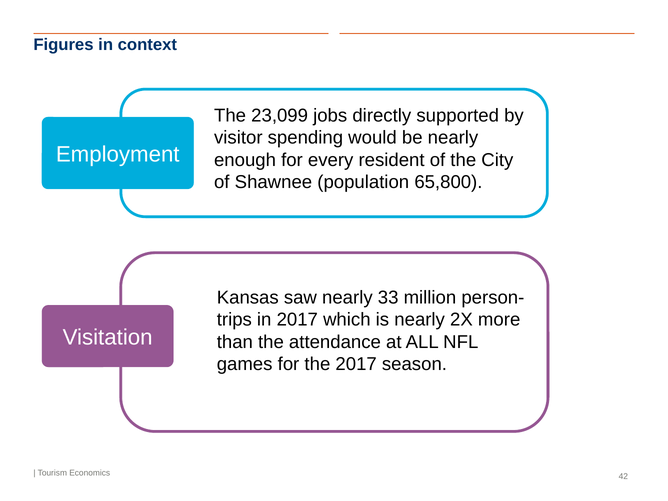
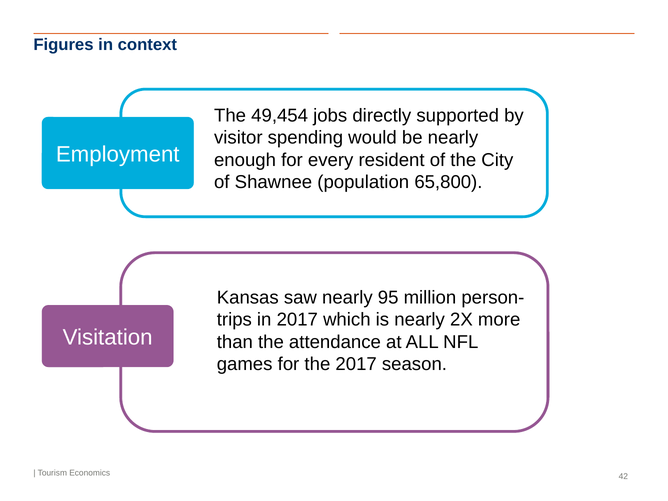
23,099: 23,099 -> 49,454 (280, 115)
33: 33 -> 95 (388, 297)
